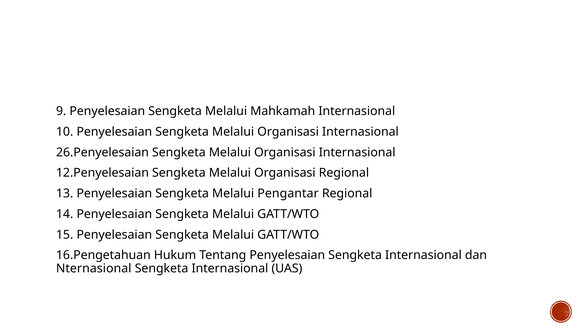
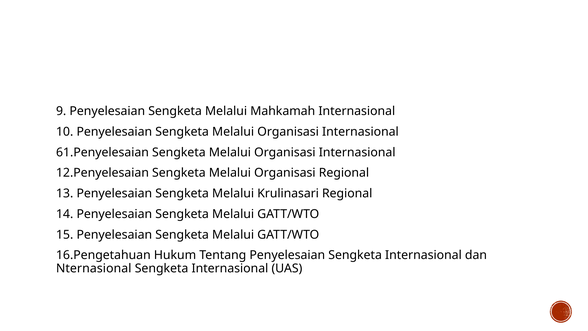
26.Penyelesaian: 26.Penyelesaian -> 61.Penyelesaian (102, 152)
Pengantar: Pengantar -> Krulinasari (288, 193)
